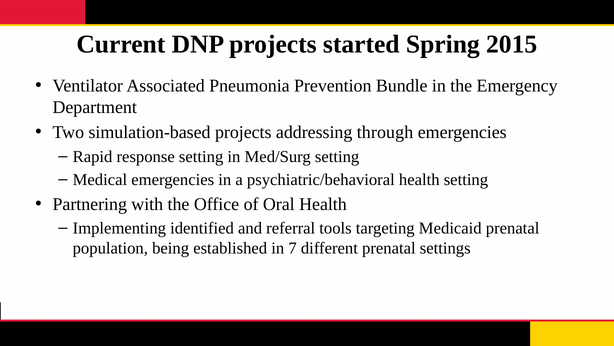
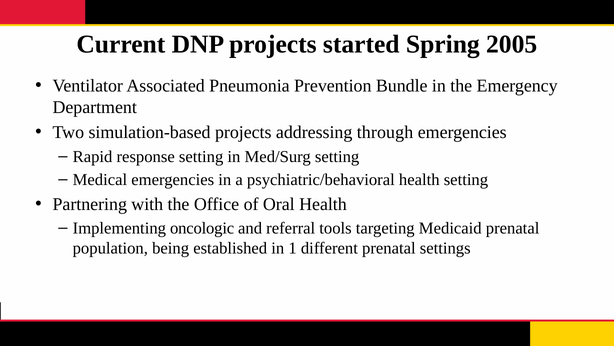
2015: 2015 -> 2005 (512, 44)
identified: identified -> oncologic (202, 228)
7: 7 -> 1 (293, 248)
